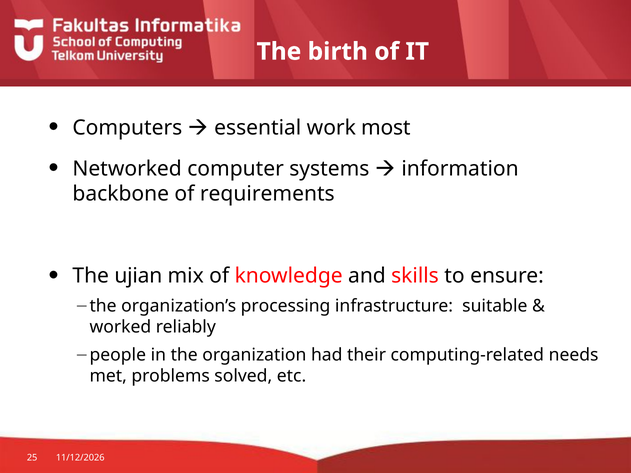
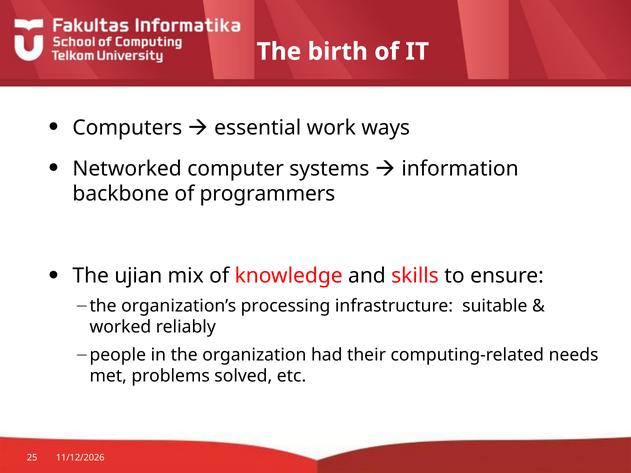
most: most -> ways (386, 128)
requirements: requirements -> programmers (267, 194)
